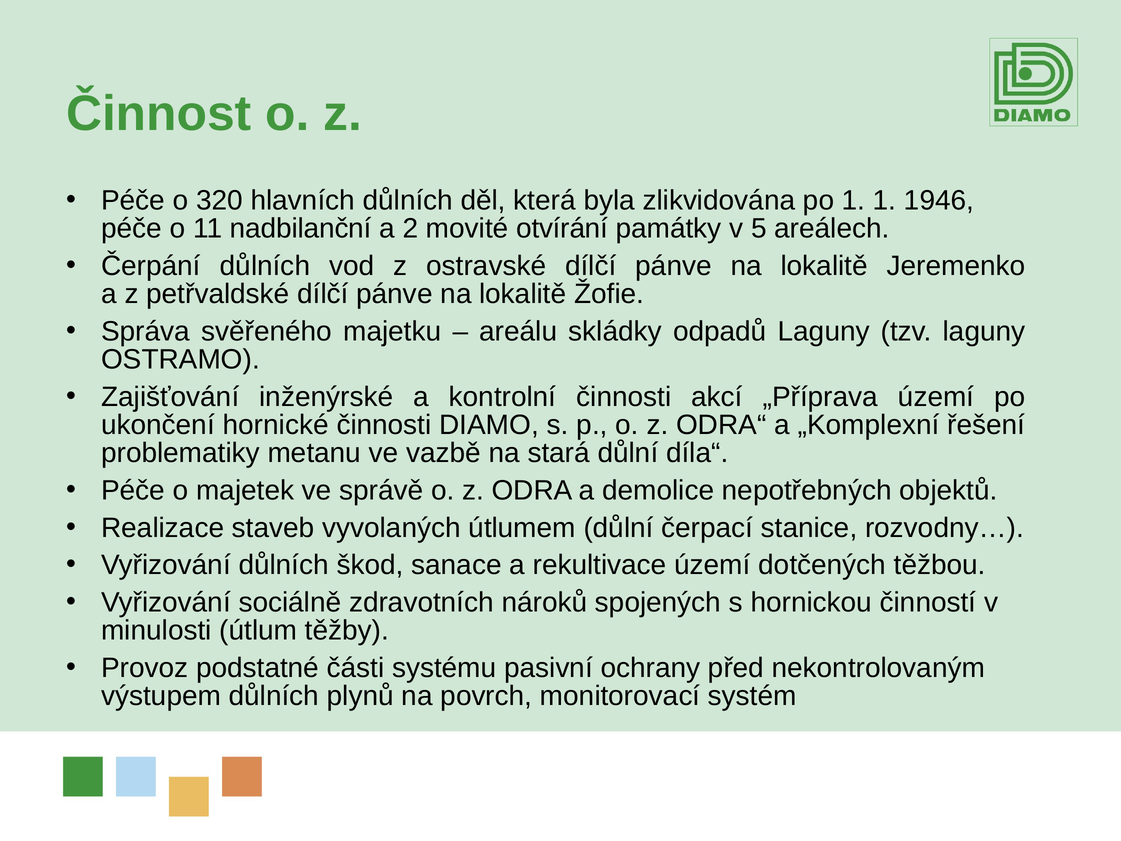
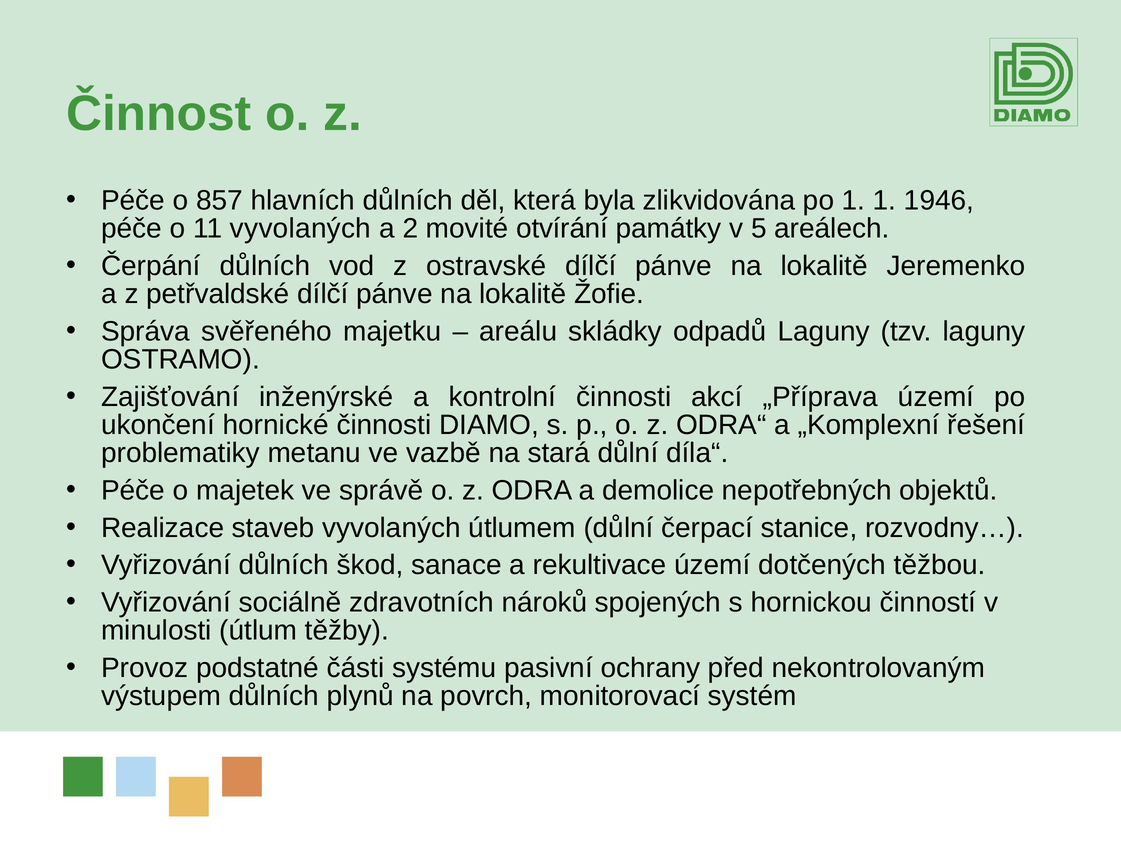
320: 320 -> 857 (219, 201)
11 nadbilanční: nadbilanční -> vyvolaných (301, 229)
